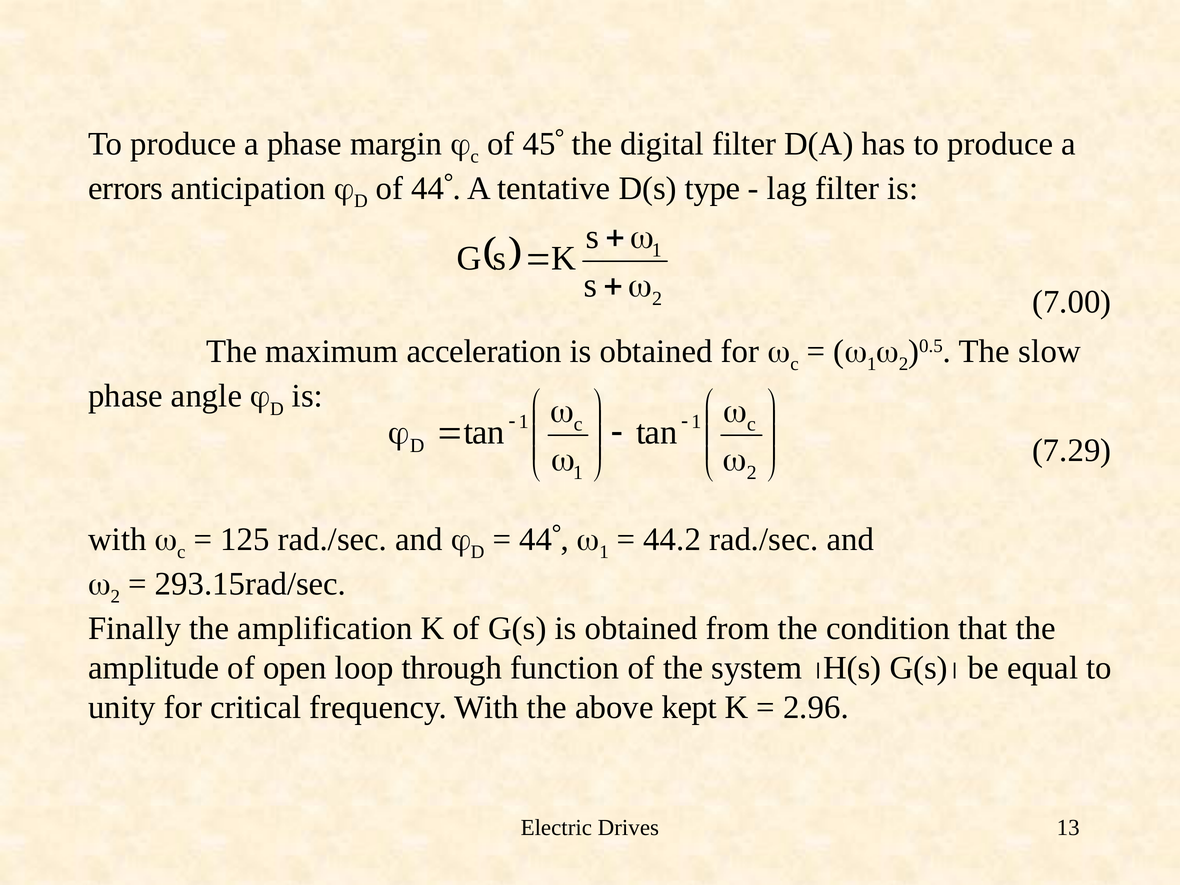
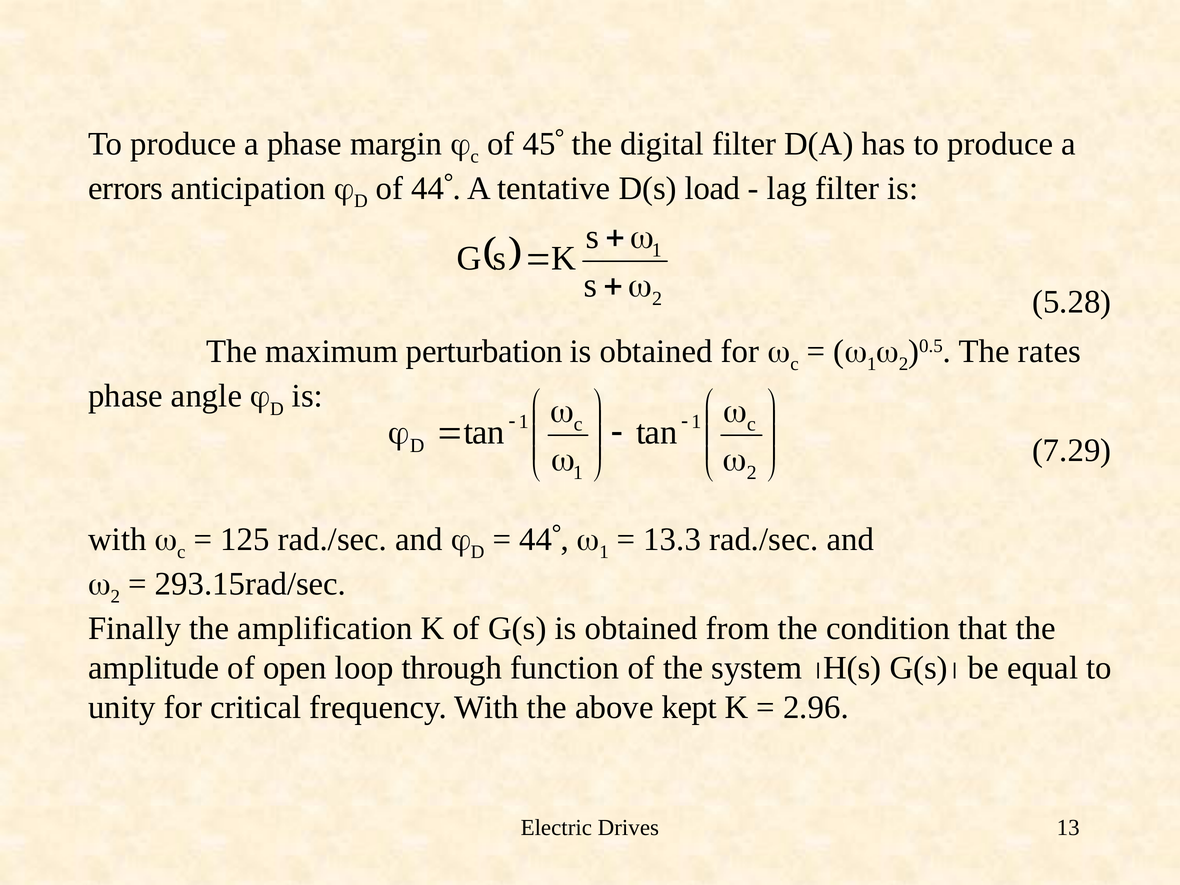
type: type -> load (713, 188)
7.00: 7.00 -> 5.28 (1072, 302)
acceleration: acceleration -> perturbation (484, 351)
slow: slow -> rates (1050, 351)
44.2: 44.2 -> 13.3 (672, 539)
